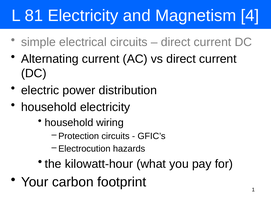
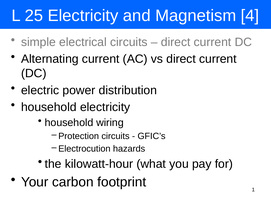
81: 81 -> 25 (34, 16)
